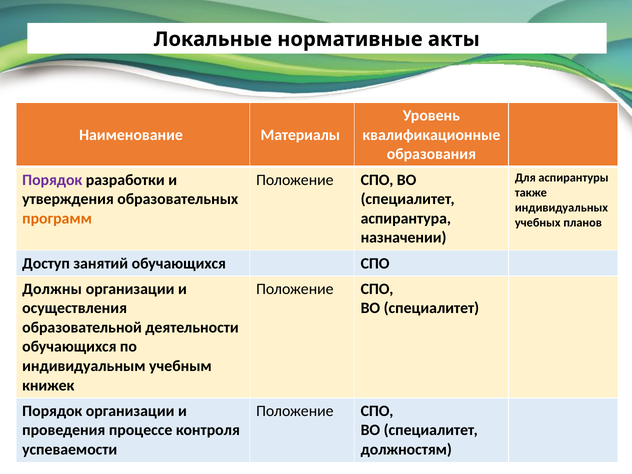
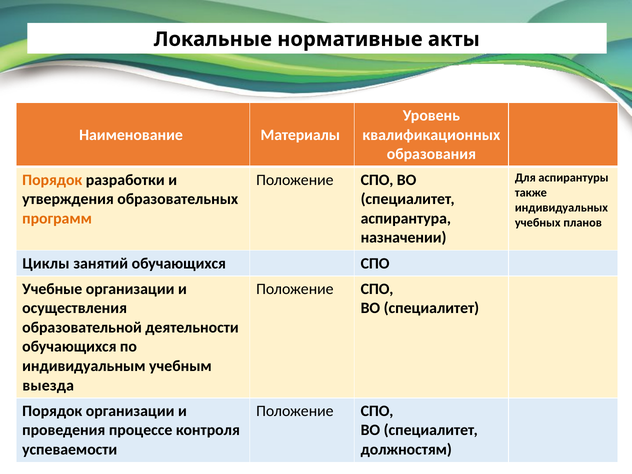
квалификационные: квалификационные -> квалификационных (431, 135)
Порядок colour: purple -> orange (52, 180)
Доступ: Доступ -> Циклы (46, 263)
Должны: Должны -> Учебные (52, 289)
книжек: книжек -> выезда (48, 385)
